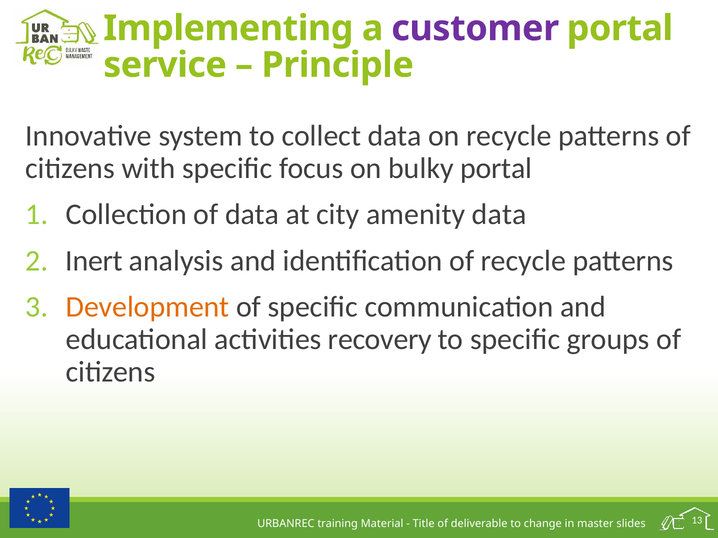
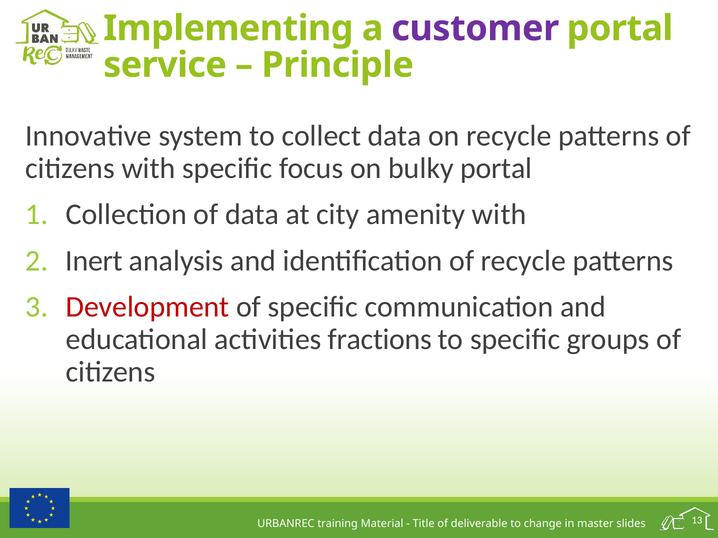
amenity data: data -> with (499, 215)
Development colour: orange -> red (148, 307)
recovery: recovery -> fractions (380, 340)
